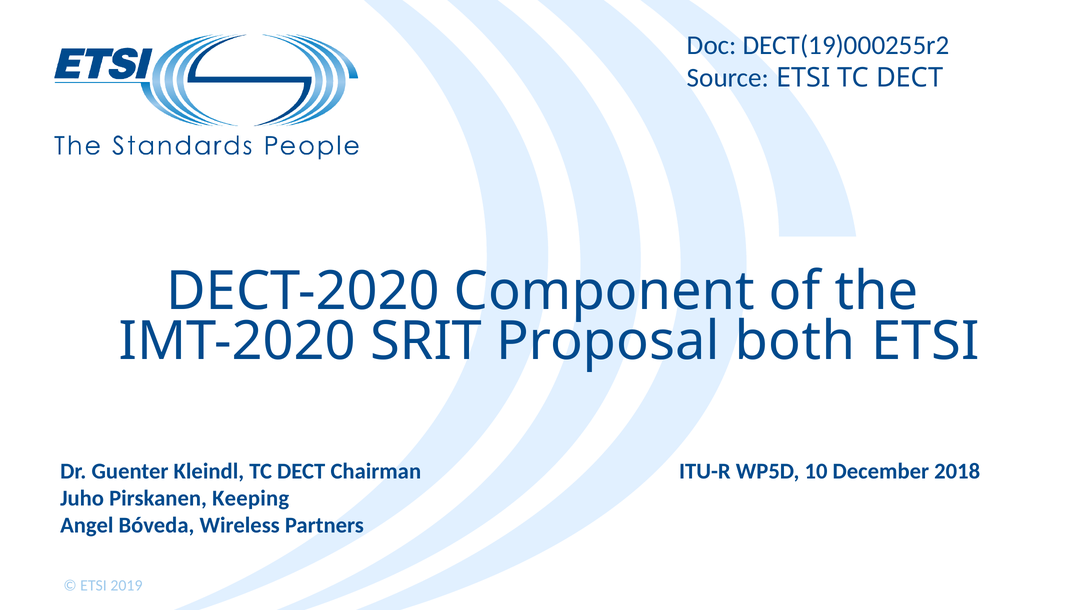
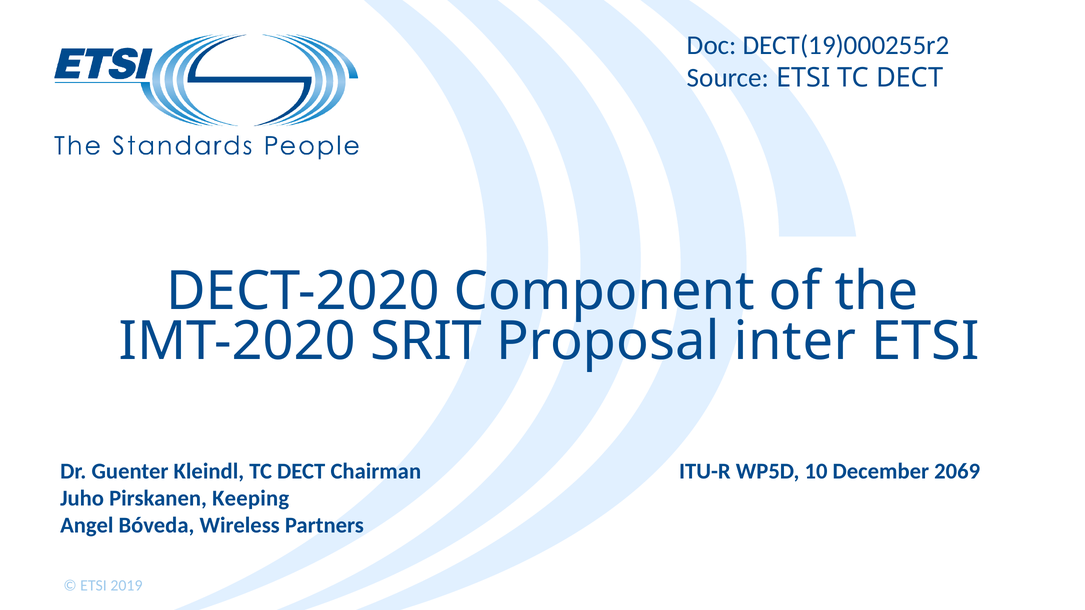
both: both -> inter (795, 341)
2018: 2018 -> 2069 (957, 471)
